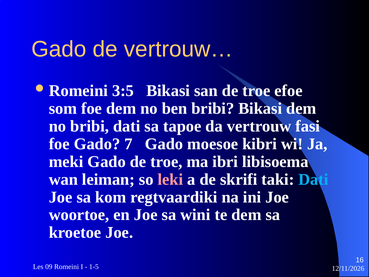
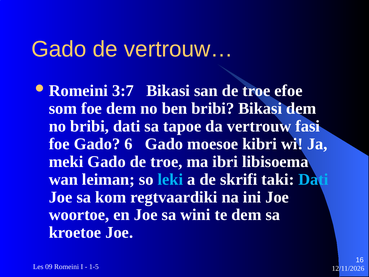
3:5: 3:5 -> 3:7 (123, 91)
7: 7 -> 6 (128, 144)
leki colour: pink -> light blue (170, 179)
